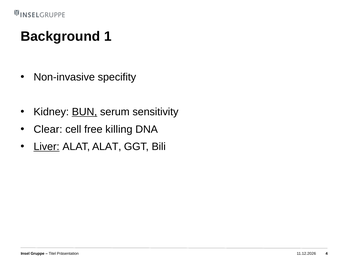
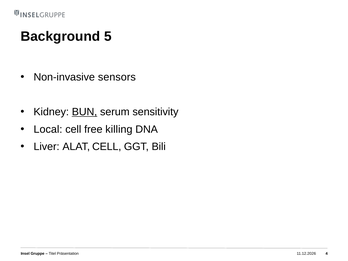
1: 1 -> 5 (108, 36)
specifity: specifity -> sensors (117, 77)
Clear: Clear -> Local (48, 129)
Liver underline: present -> none (47, 147)
ALAT ALAT: ALAT -> CELL (107, 147)
